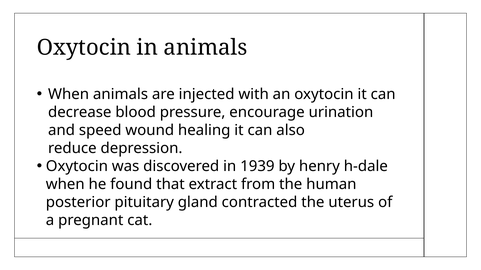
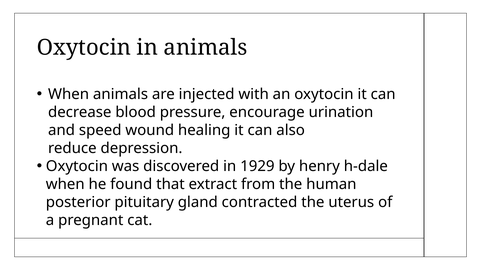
1939: 1939 -> 1929 (257, 167)
